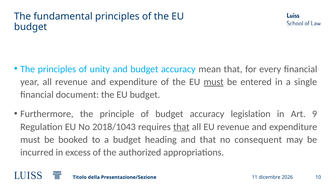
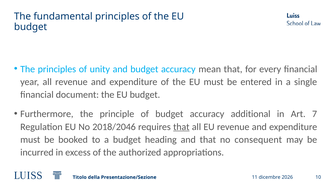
must underline: present -> none (214, 82)
legislation: legislation -> additional (251, 114)
9: 9 -> 7 (315, 114)
2018/1043: 2018/1043 -> 2018/2046 (114, 127)
